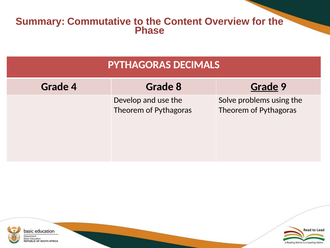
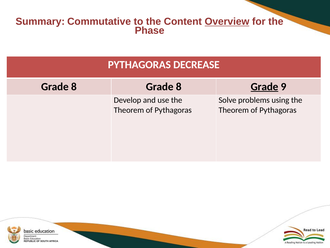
Overview underline: none -> present (227, 22)
DECIMALS: DECIMALS -> DECREASE (196, 65)
4: 4 -> 8 (74, 86)
